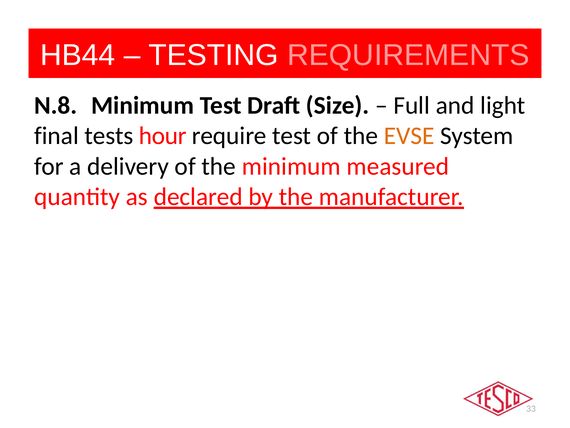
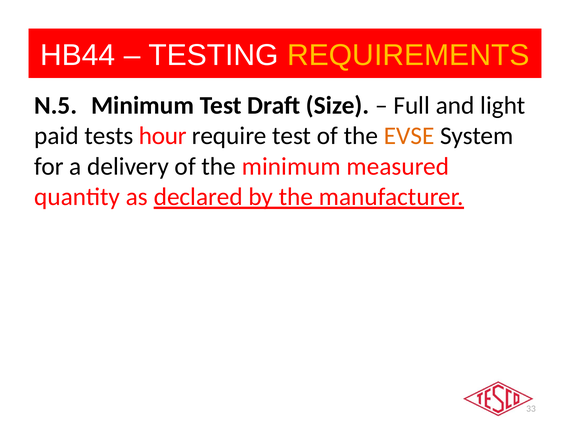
REQUIREMENTS colour: pink -> yellow (408, 55)
N.8: N.8 -> N.5 (56, 105)
final: final -> paid (56, 136)
